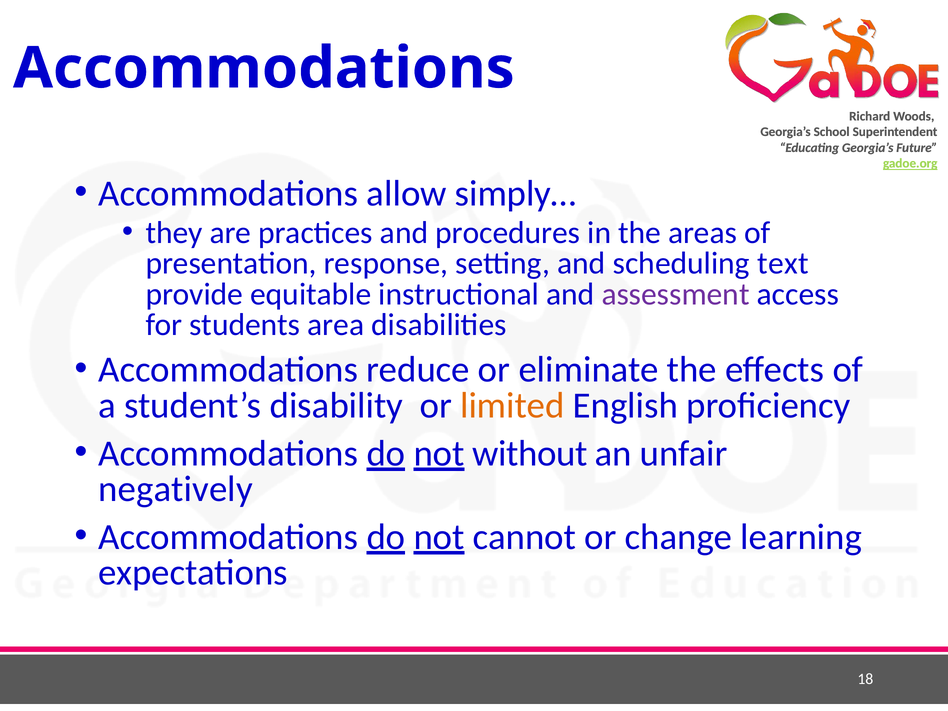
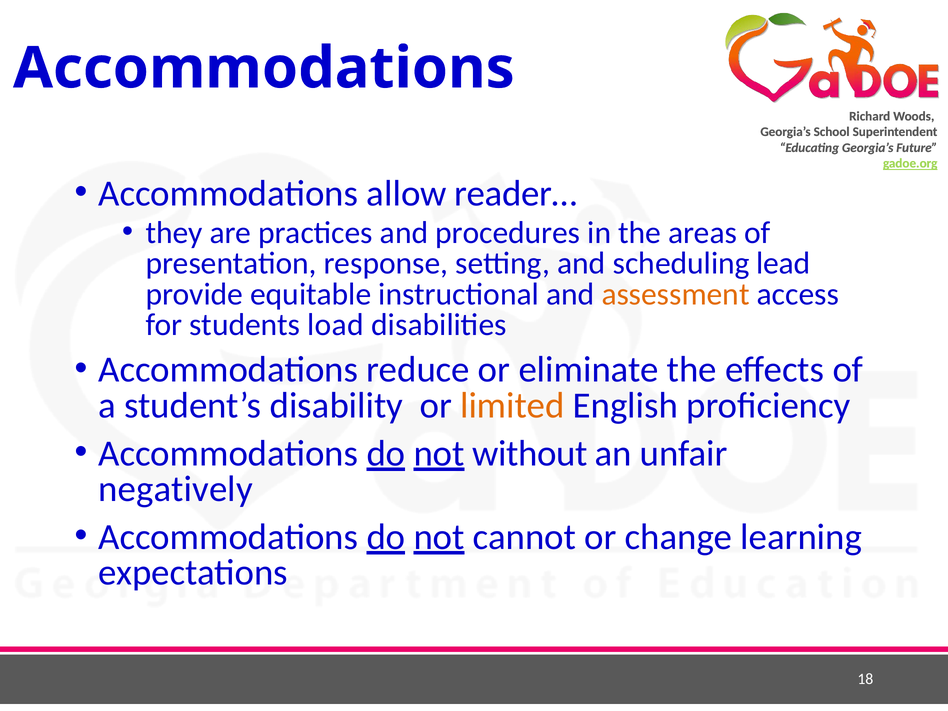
simply…: simply… -> reader… (516, 193)
text: text -> lead (783, 263)
assessment colour: purple -> orange (676, 294)
area: area -> load (336, 325)
